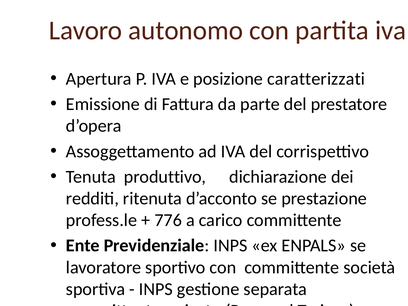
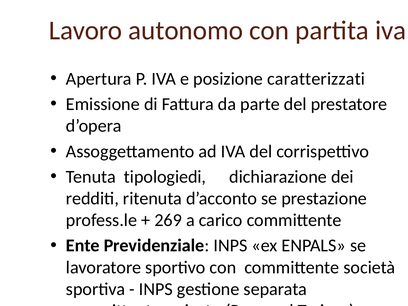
produttivo: produttivo -> tipologiedi (165, 177)
776: 776 -> 269 (168, 220)
